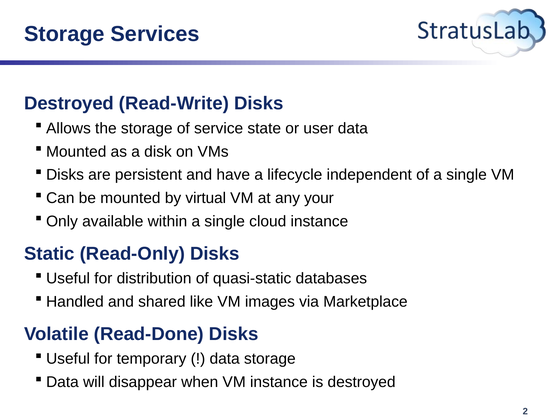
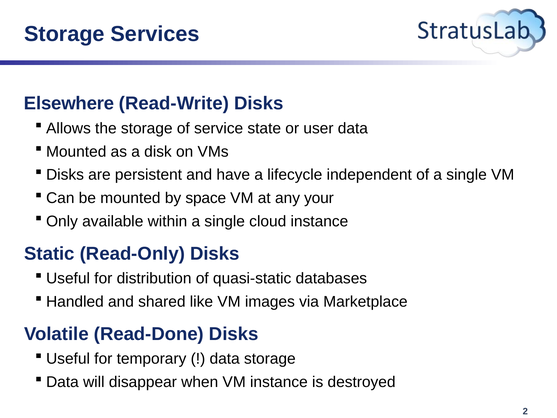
Destroyed: Destroyed -> Elsewhere (69, 103)
virtual: virtual -> space (206, 198)
